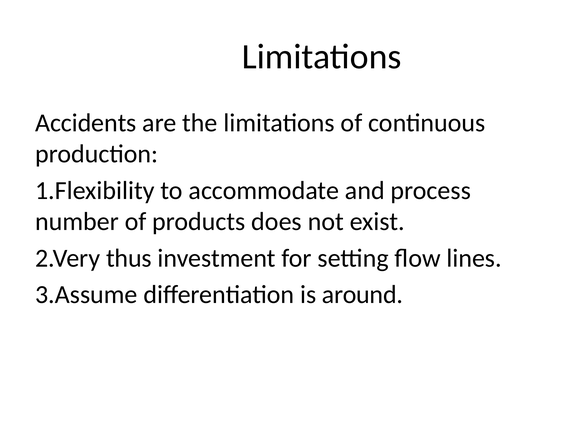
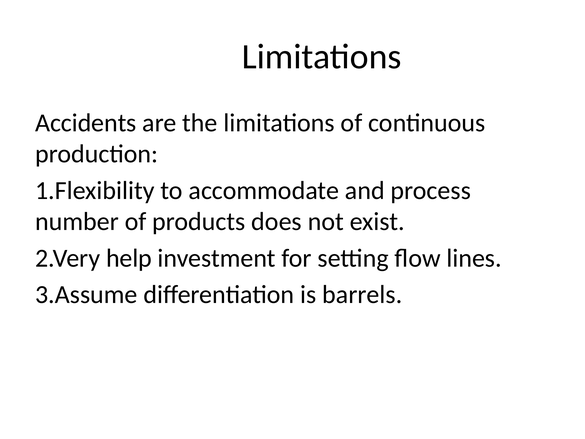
thus: thus -> help (129, 258)
around: around -> barrels (362, 294)
